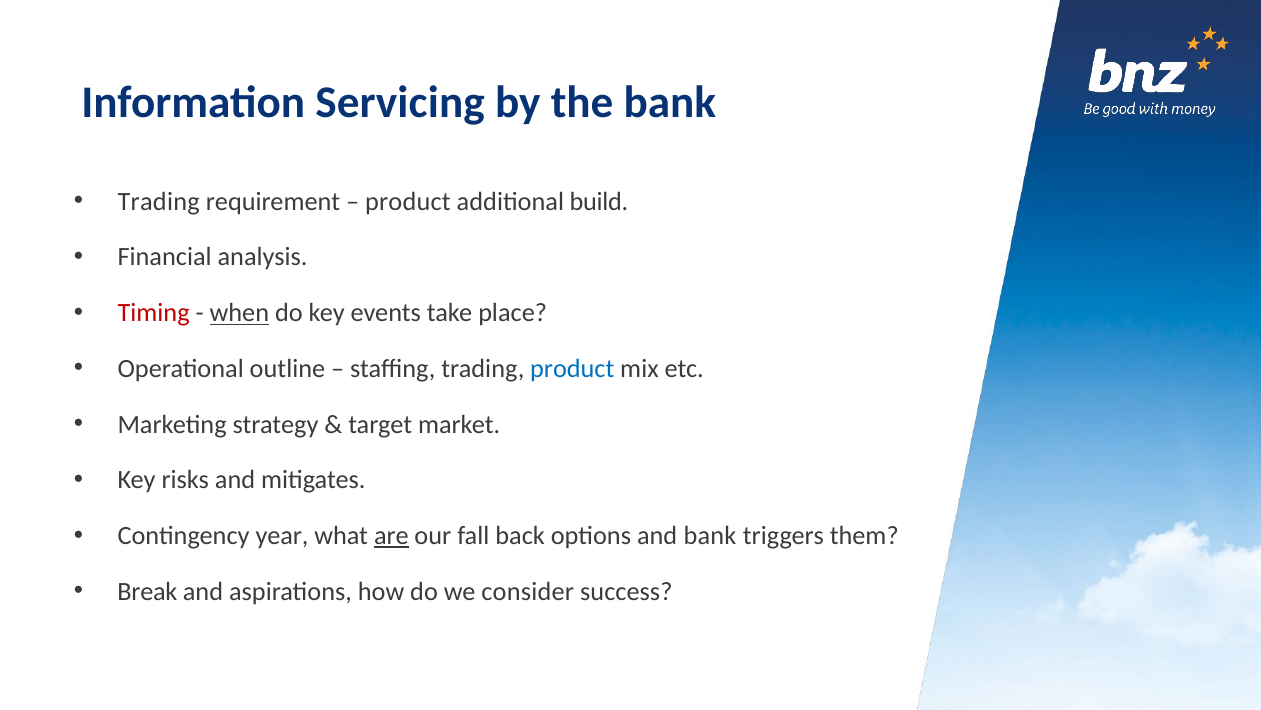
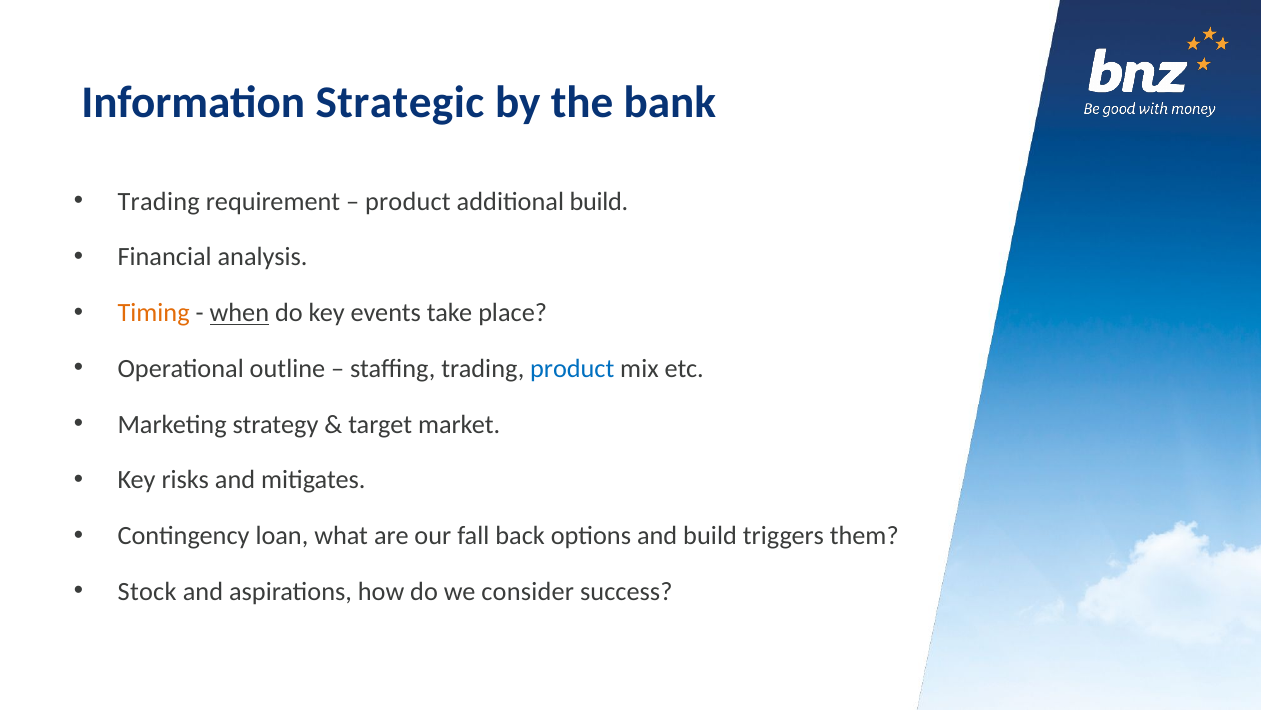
Servicing: Servicing -> Strategic (400, 102)
Timing colour: red -> orange (154, 313)
year: year -> loan (282, 535)
are underline: present -> none (391, 535)
and bank: bank -> build (710, 535)
Break: Break -> Stock (147, 591)
